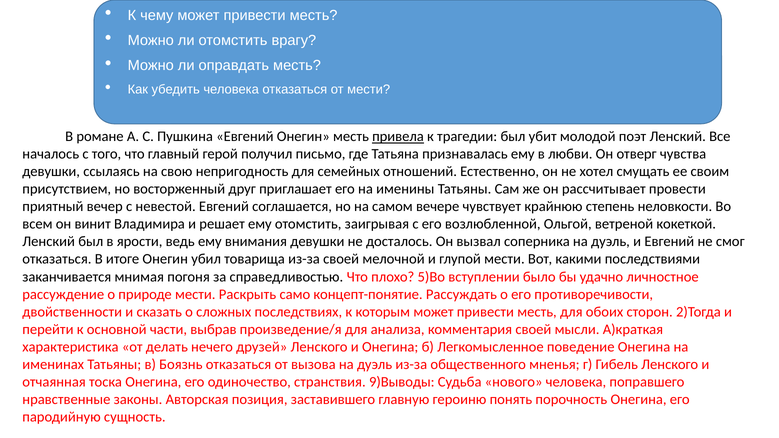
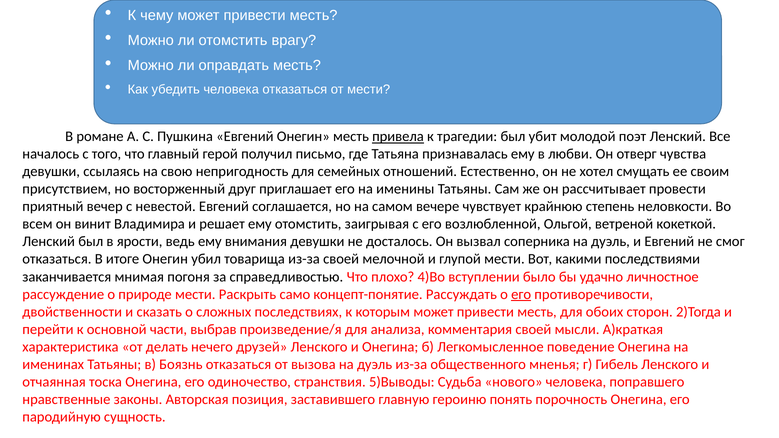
5)Во: 5)Во -> 4)Во (431, 277)
его underline: none -> present (521, 294)
9)Выводы: 9)Выводы -> 5)Выводы (402, 382)
